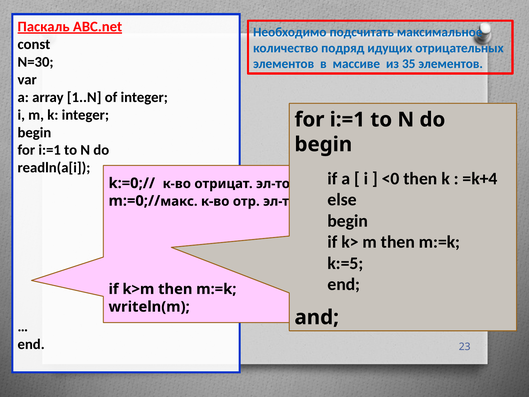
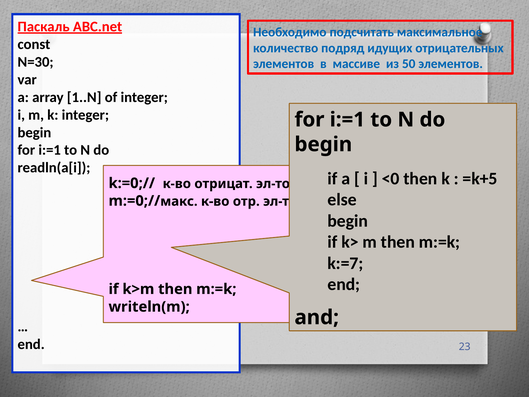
35: 35 -> 50 (409, 64)
=k+4: =k+4 -> =k+5 (480, 178)
k:=5: k:=5 -> k:=7 (345, 263)
